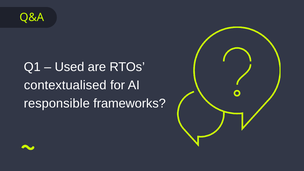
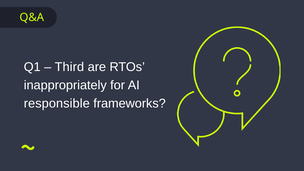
Used: Used -> Third (69, 67)
contextualised: contextualised -> inappropriately (65, 85)
